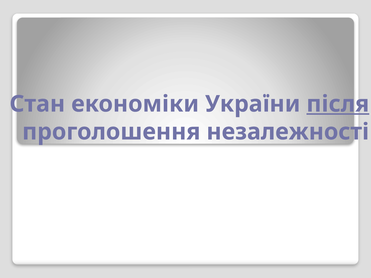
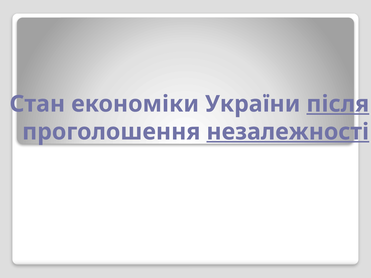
незалежності underline: none -> present (288, 132)
